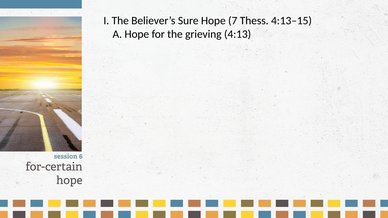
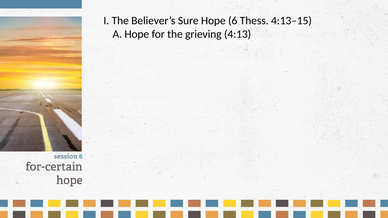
7: 7 -> 6 (233, 21)
